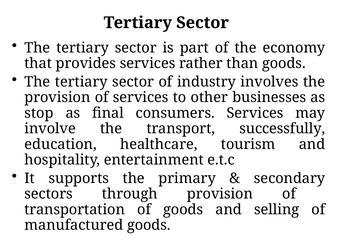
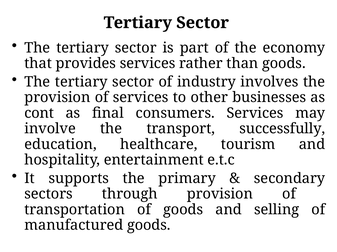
stop: stop -> cont (39, 113)
